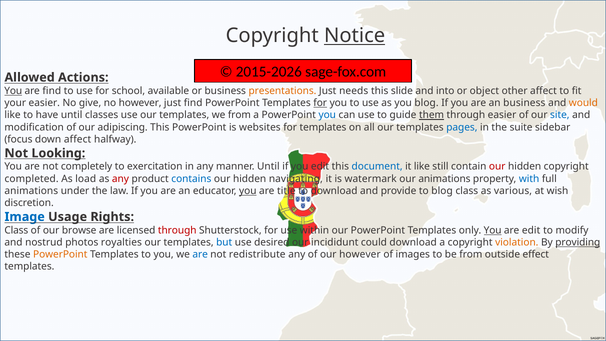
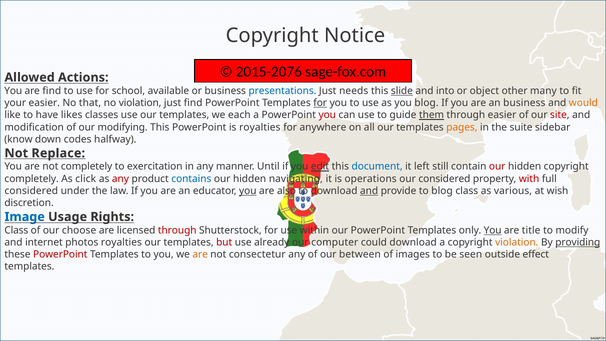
Notice underline: present -> none (355, 36)
2015-2026: 2015-2026 -> 2015-2076 (269, 72)
You underline: present -> none (13, 91)
presentations colour: orange -> blue (282, 91)
slide underline: none -> present (402, 91)
other affect: affect -> many (543, 91)
give: give -> that (90, 103)
no however: however -> violation (140, 103)
have until: until -> likes (72, 115)
we from: from -> each (239, 115)
you colour: blue -> red (327, 115)
site colour: blue -> red (560, 115)
adipiscing: adipiscing -> modifying (123, 127)
is websites: websites -> royalties (260, 127)
for templates: templates -> anywhere (323, 127)
pages colour: blue -> orange (462, 127)
focus: focus -> know (18, 139)
down affect: affect -> codes (78, 139)
Looking: Looking -> Replace (58, 153)
edit underline: none -> present (320, 167)
it like: like -> left (422, 167)
completed: completed -> completely (32, 179)
load: load -> click (86, 179)
watermark: watermark -> operations (371, 179)
our animations: animations -> considered (444, 179)
with colour: blue -> red (529, 179)
animations: animations -> considered (31, 191)
title: title -> also (286, 191)
and underline: none -> present (369, 191)
browse: browse -> choose (79, 230)
are edit: edit -> title (531, 230)
nostrud: nostrud -> internet (44, 242)
but colour: blue -> red (224, 242)
desired: desired -> already (272, 242)
incididunt: incididunt -> computer (335, 242)
PowerPoint colour: orange -> red (60, 254)
are colour: blue -> orange (200, 254)
redistribute: redistribute -> consectetur (257, 254)
our however: however -> between (360, 254)
be from: from -> seen (471, 254)
